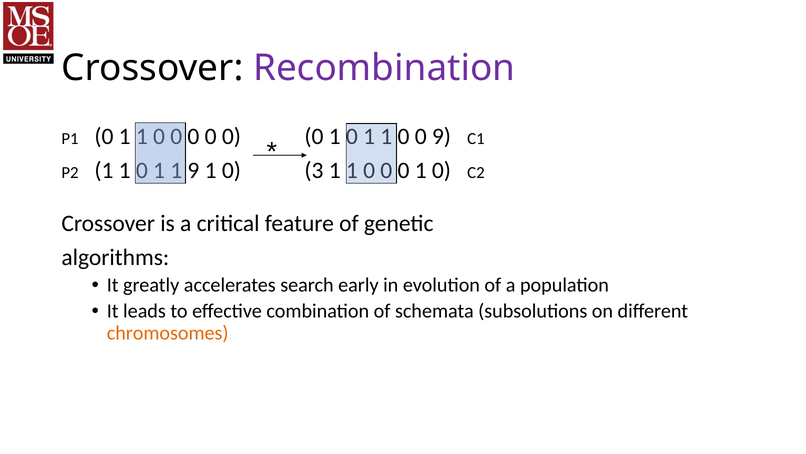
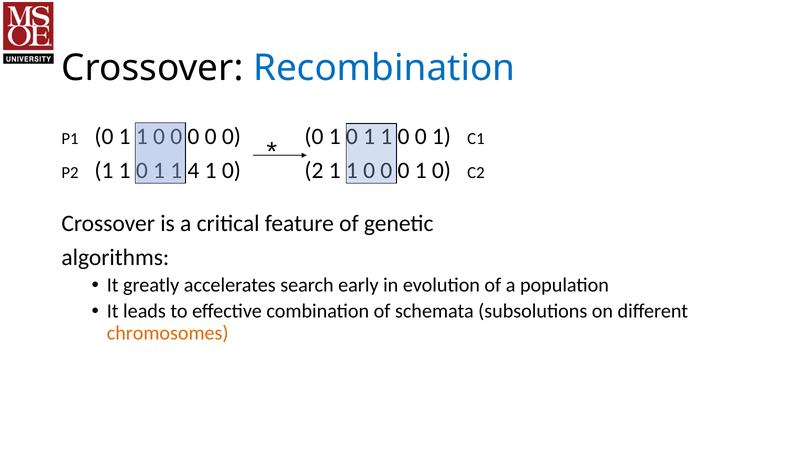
Recombination colour: purple -> blue (384, 68)
9: 9 -> 1 (441, 136)
9: 9 -> 4 (193, 170)
3: 3 -> 2 (314, 170)
